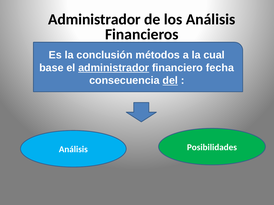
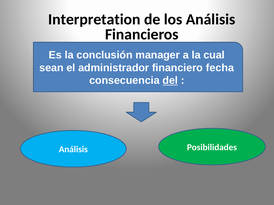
Administrador: Administrador -> Interpretation (94, 19)
métodos: métodos -> manager (158, 55)
base: base -> sean (51, 68)
administrador underline: present -> none (114, 68)
